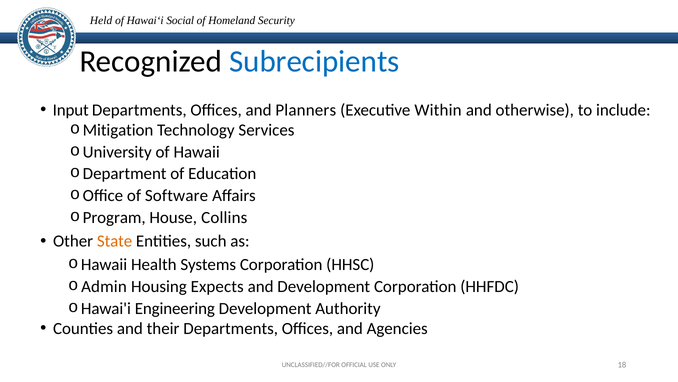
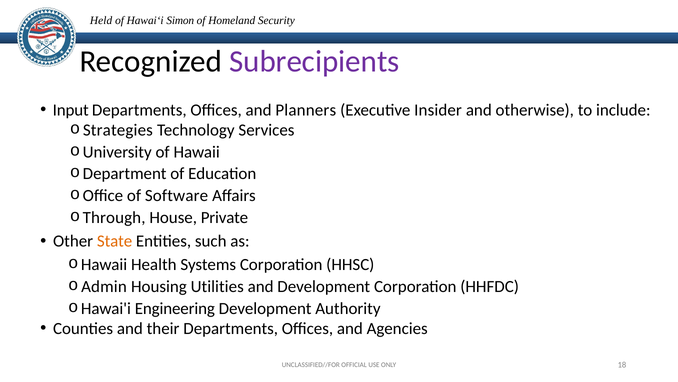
Social: Social -> Simon (180, 21)
Subrecipients colour: blue -> purple (314, 61)
Within: Within -> Insider (438, 110)
Mitigation: Mitigation -> Strategies (118, 130)
Program: Program -> Through (114, 217)
Collins: Collins -> Private (224, 217)
Expects: Expects -> Utilities (217, 286)
